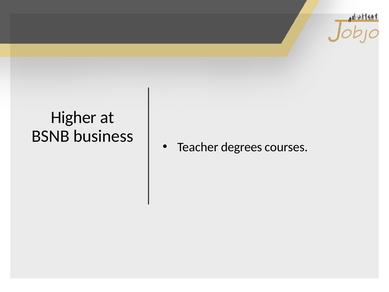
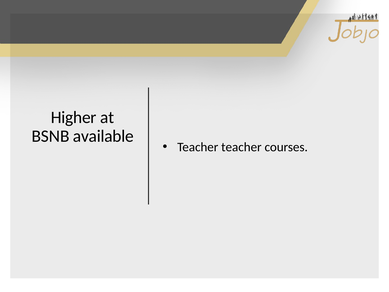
business: business -> available (103, 136)
Teacher degrees: degrees -> teacher (241, 147)
